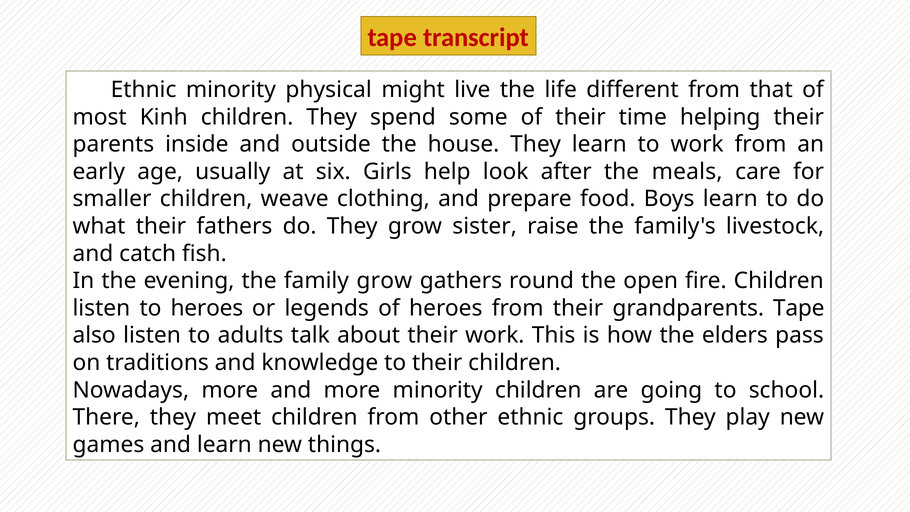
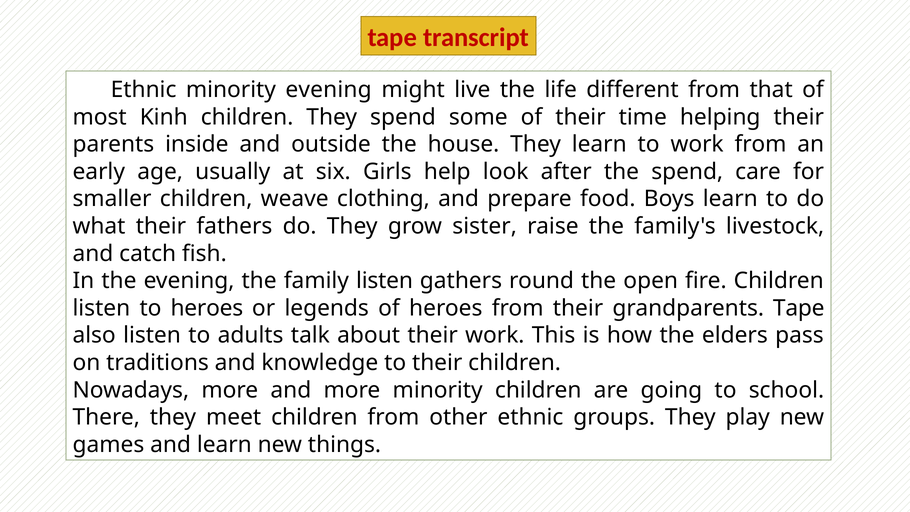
minority physical: physical -> evening (329, 90)
the meals: meals -> spend (687, 172)
family grow: grow -> listen (385, 281)
